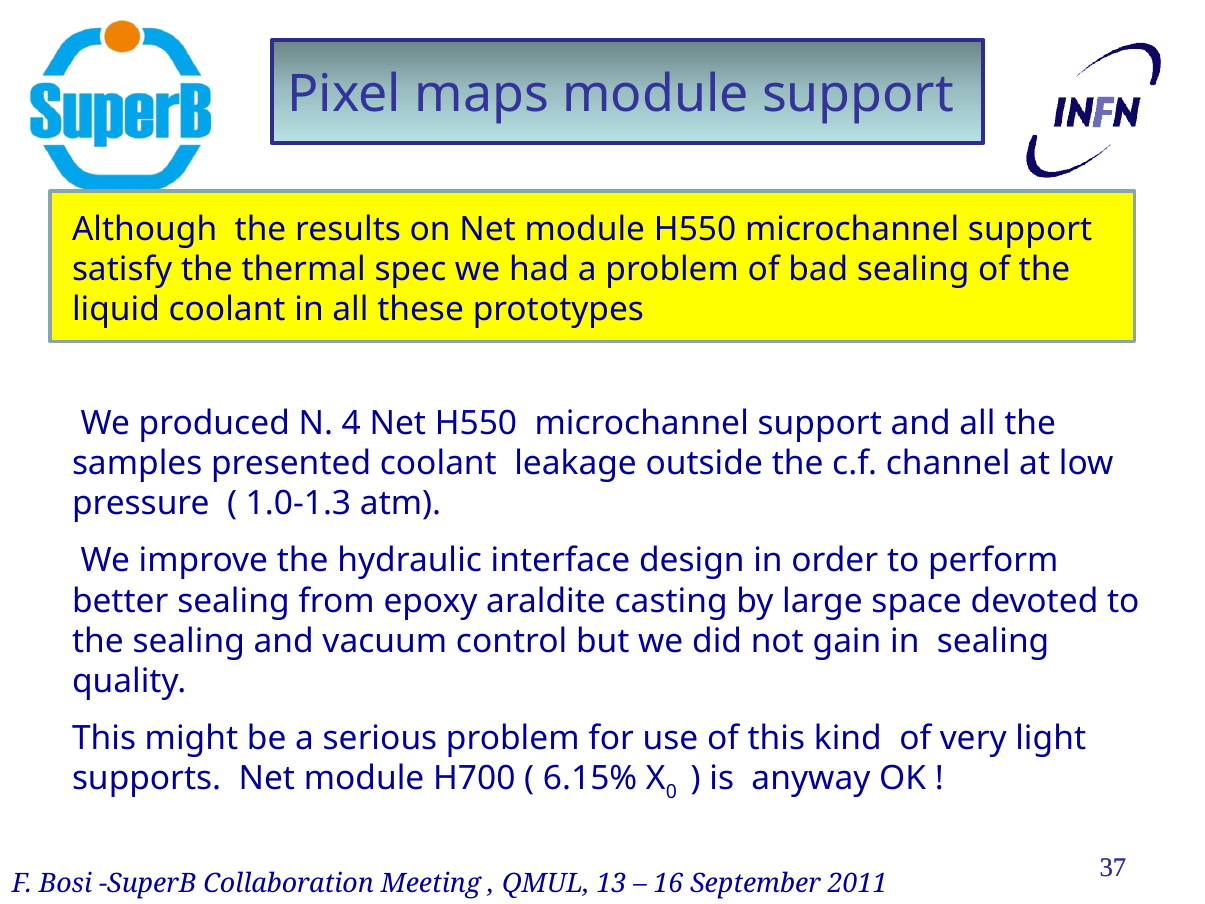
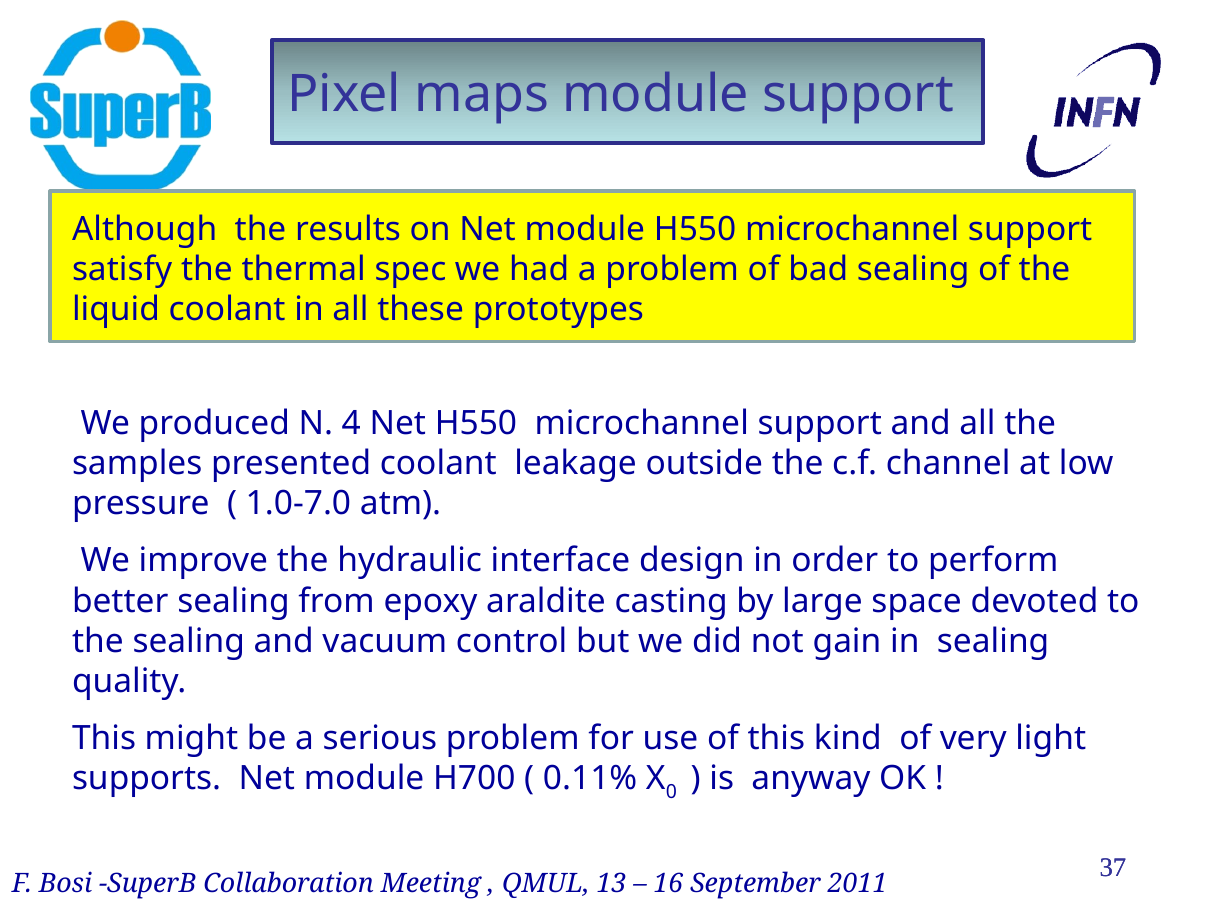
1.0-1.3: 1.0-1.3 -> 1.0-7.0 (298, 504)
6.15%: 6.15% -> 0.11% (590, 778)
